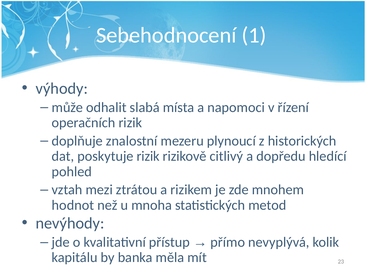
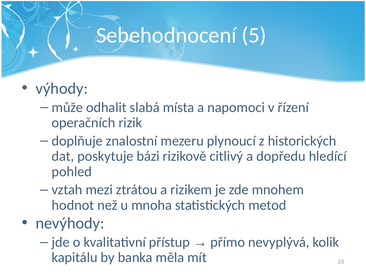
1: 1 -> 5 (254, 35)
poskytuje rizik: rizik -> bázi (148, 157)
